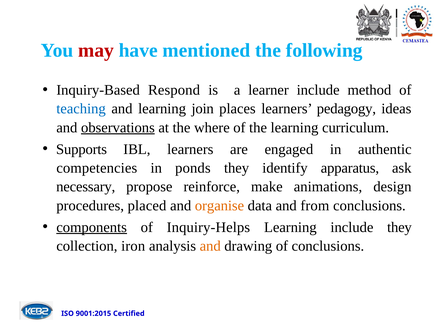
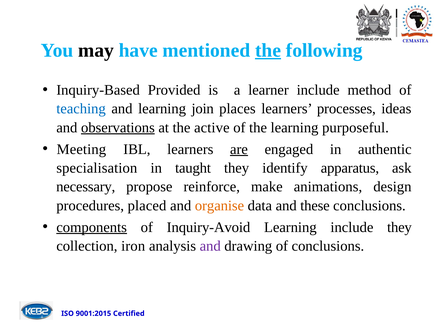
may colour: red -> black (96, 50)
the underline: none -> present (268, 50)
Respond: Respond -> Provided (174, 90)
pedagogy: pedagogy -> processes (346, 109)
where: where -> active (212, 127)
curriculum: curriculum -> purposeful (355, 127)
Supports: Supports -> Meeting (81, 149)
are underline: none -> present (239, 149)
competencies: competencies -> specialisation (97, 168)
ponds: ponds -> taught (193, 168)
from: from -> these (315, 205)
Inquiry-Helps: Inquiry-Helps -> Inquiry-Avoid (208, 227)
and colour: orange -> purple (210, 246)
